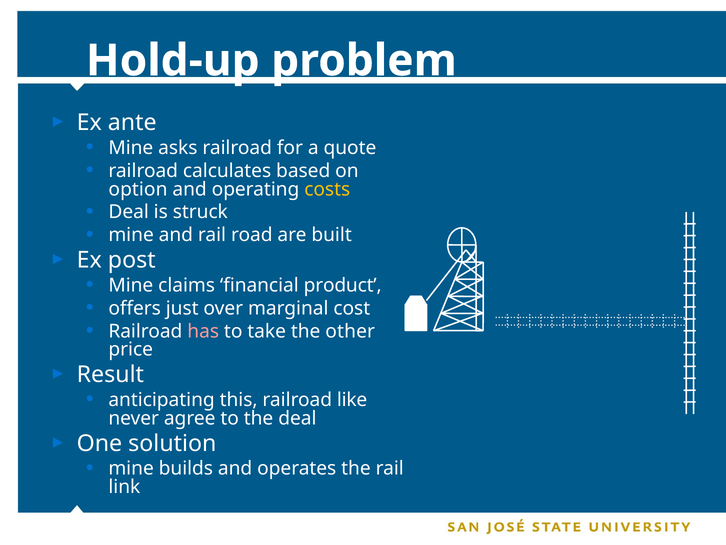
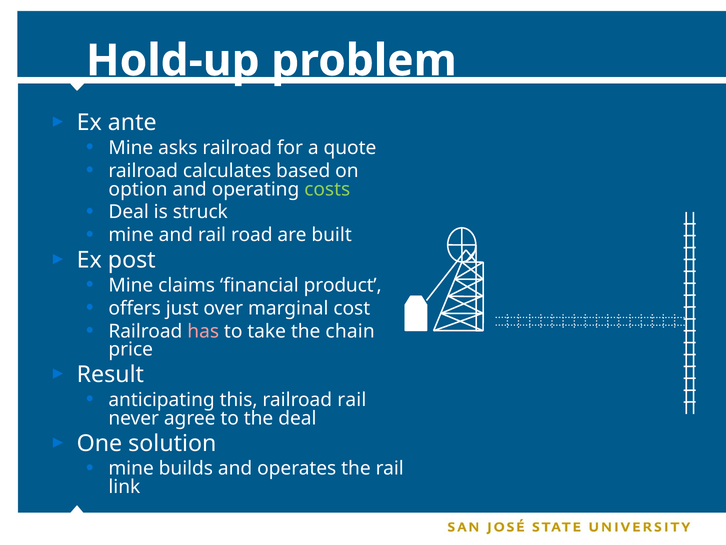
costs colour: yellow -> light green (327, 189)
other: other -> chain (350, 331)
railroad like: like -> rail (352, 399)
